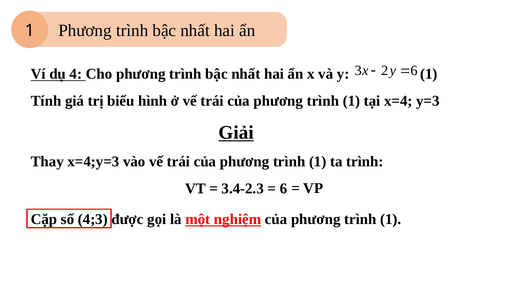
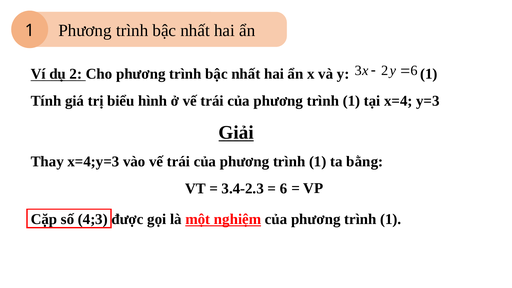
dụ 4: 4 -> 2 (76, 74)
ta trình: trình -> bằng (365, 162)
